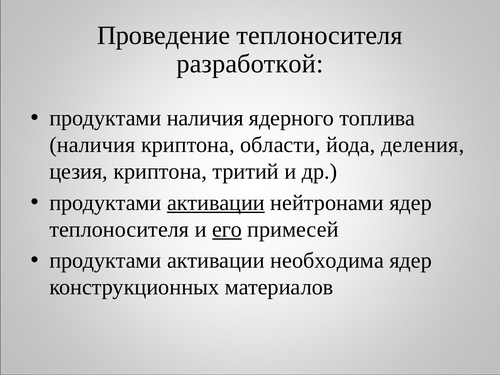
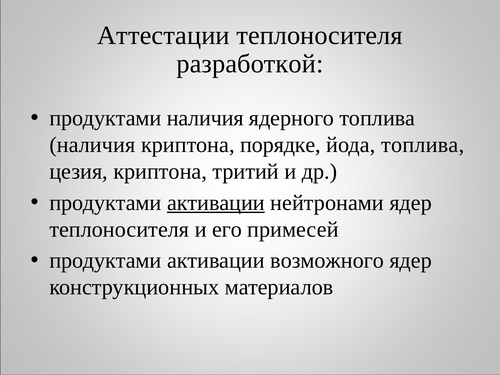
Проведение: Проведение -> Аттестации (163, 35)
области: области -> порядке (280, 145)
йода деления: деления -> топлива (423, 145)
его underline: present -> none (227, 229)
необходима: необходима -> возможного (327, 261)
